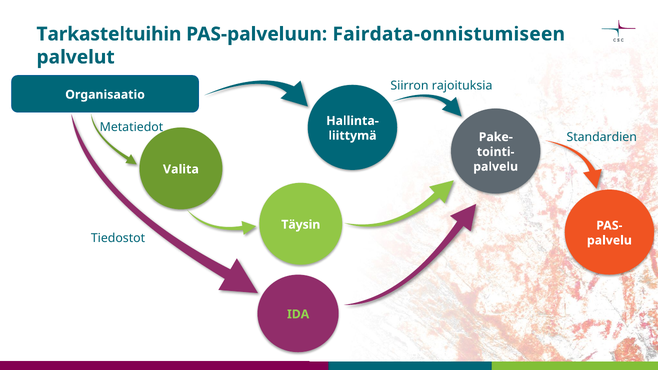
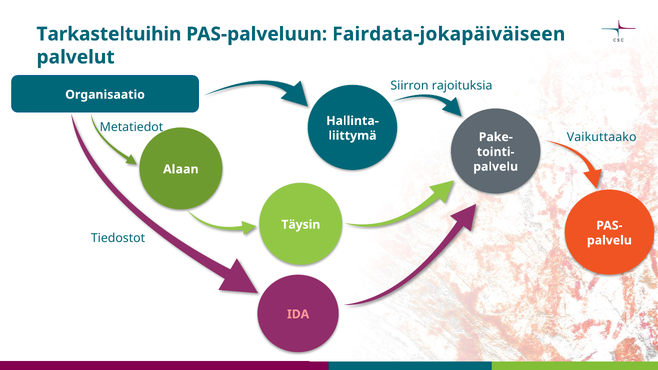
Fairdata-onnistumiseen: Fairdata-onnistumiseen -> Fairdata-jokapäiväiseen (449, 34)
Standardien: Standardien -> Vaikuttaako (602, 137)
Valita: Valita -> Alaan (181, 169)
IDA colour: light green -> pink (298, 314)
